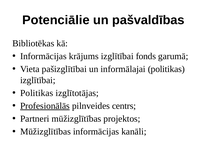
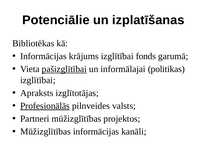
pašvaldības: pašvaldības -> izplatīšanas (148, 20)
pašizglītībai underline: none -> present (64, 69)
Politikas: Politikas -> Apraksts (37, 93)
centrs: centrs -> valsts (124, 106)
